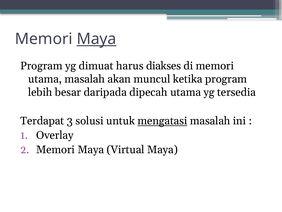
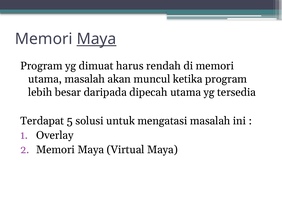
diakses: diakses -> rendah (164, 66)
3: 3 -> 5 (70, 121)
mengatasi underline: present -> none (162, 121)
